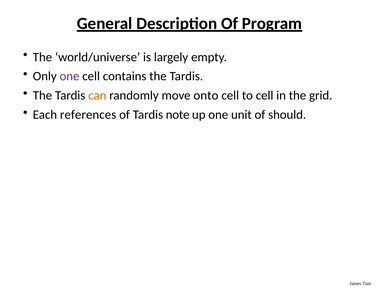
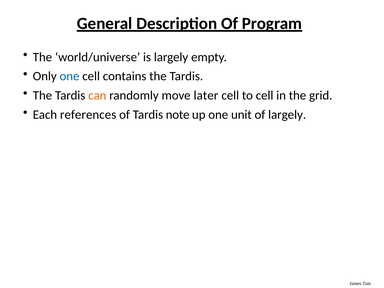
one colour: purple -> blue (69, 76)
onto: onto -> later (206, 95)
of should: should -> largely (287, 115)
